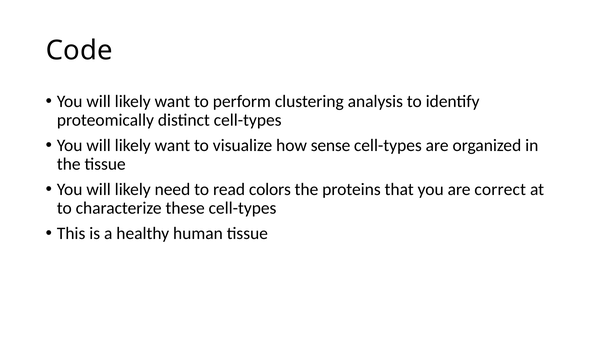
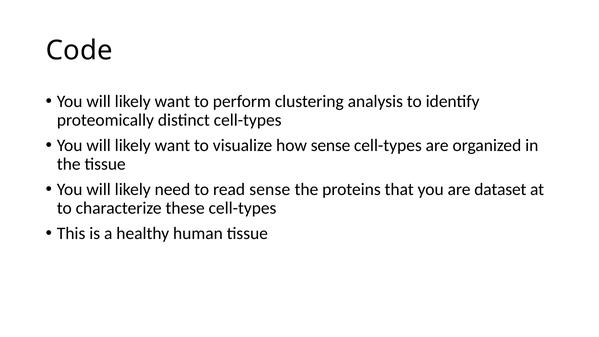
read colors: colors -> sense (270, 189)
correct: correct -> dataset (500, 189)
